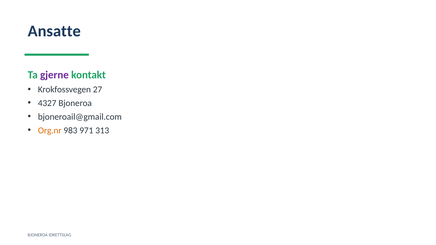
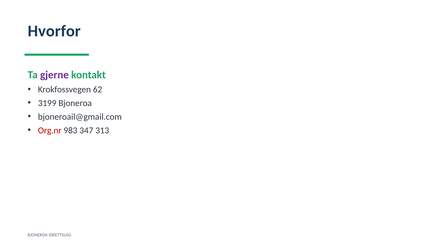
Ansatte: Ansatte -> Hvorfor (54, 31)
27: 27 -> 62 (98, 90)
4327: 4327 -> 3199 (47, 103)
Org.nr colour: orange -> red (50, 131)
971: 971 -> 347 (86, 131)
